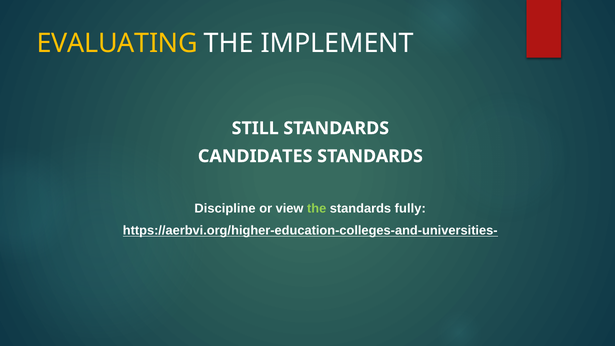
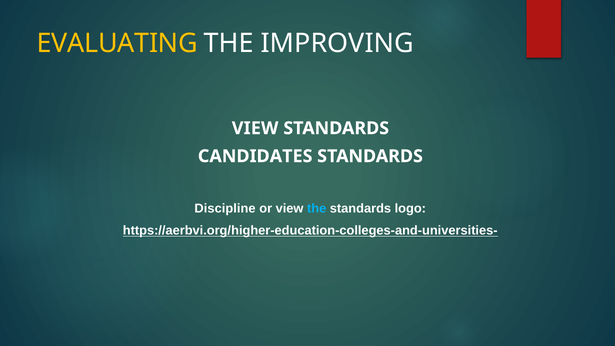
IMPLEMENT: IMPLEMENT -> IMPROVING (337, 43)
STILL: STILL -> VIEW (255, 128)
the colour: light green -> light blue (317, 209)
fully: fully -> logo (410, 209)
